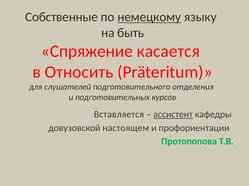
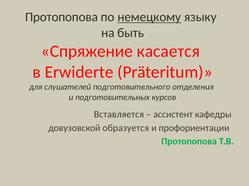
Собственные: Собственные -> Протопопова (62, 17)
Относить: Относить -> Erwiderte (79, 72)
ассистент underline: present -> none (173, 115)
настоящем: настоящем -> образуется (126, 128)
